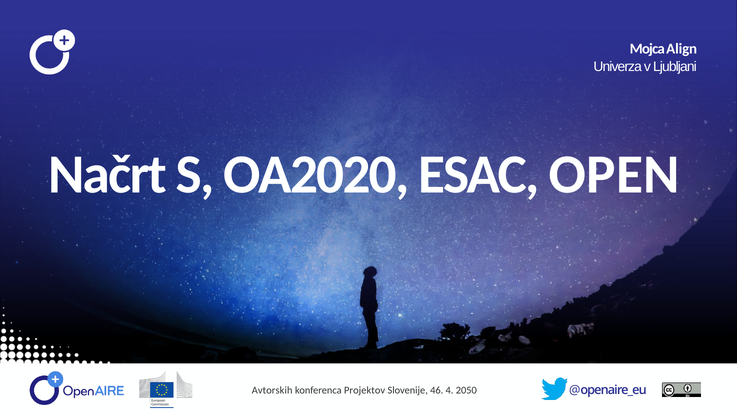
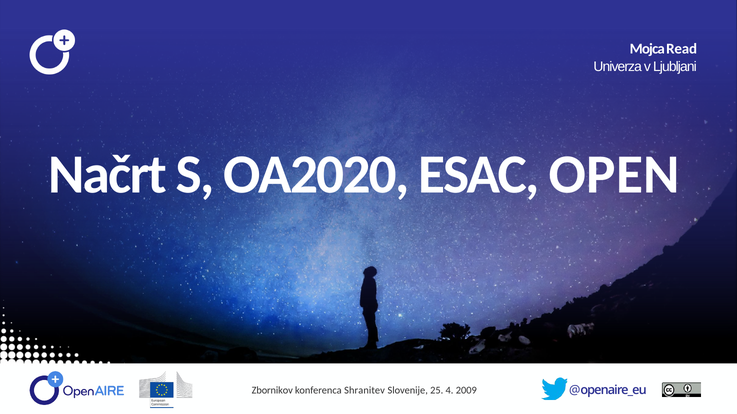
Align: Align -> Read (682, 49)
Avtorskih: Avtorskih -> Zbornikov (272, 391)
Projektov: Projektov -> Shranitev (365, 391)
46: 46 -> 25 (437, 391)
2050: 2050 -> 2009 (466, 391)
